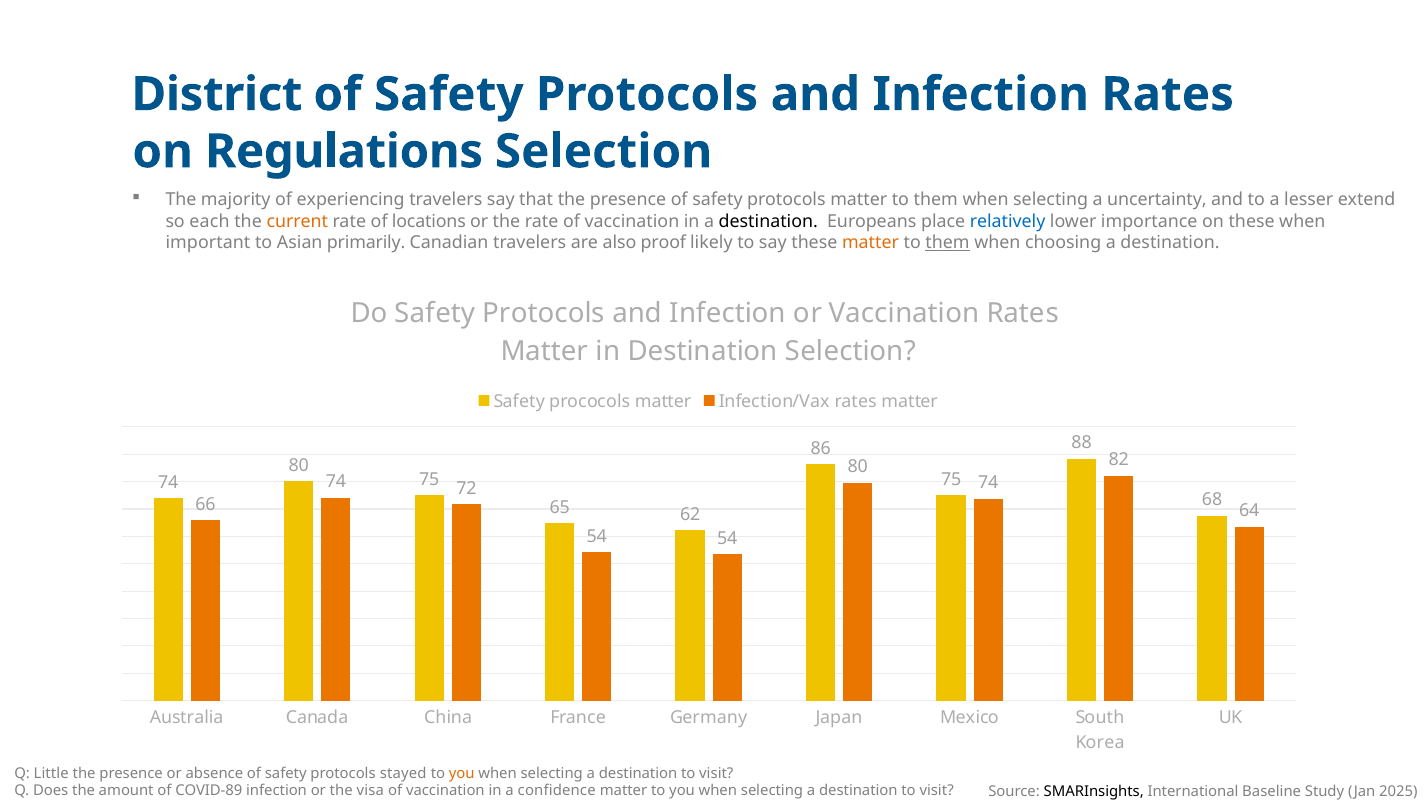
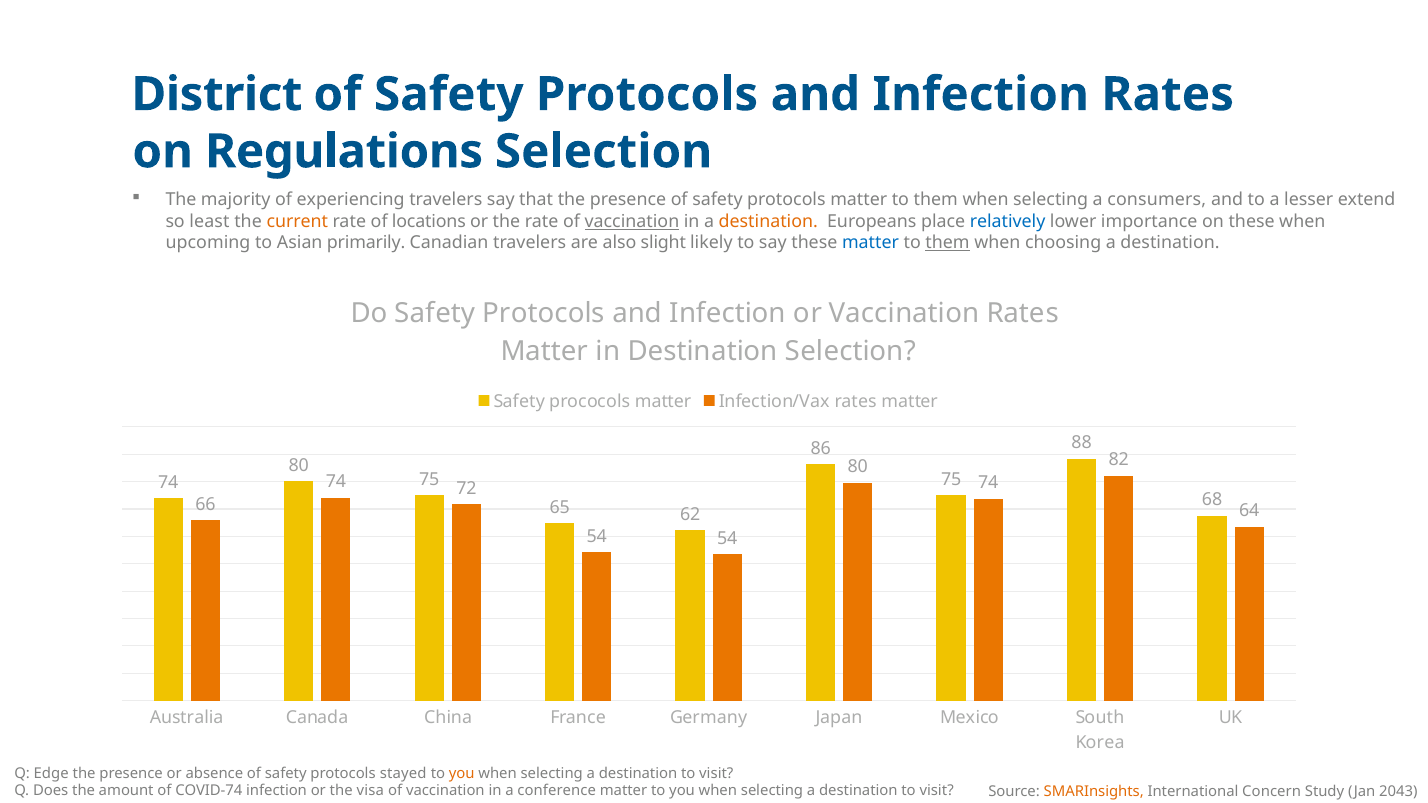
uncertainty: uncertainty -> consumers (1157, 200)
each: each -> least (209, 221)
vaccination underline: none -> present (632, 221)
destination colour: black -> orange (768, 221)
important: important -> upcoming (208, 243)
proof: proof -> slight (663, 243)
matter colour: orange -> blue (871, 243)
Little: Little -> Edge (51, 773)
COVID-89: COVID-89 -> COVID-74 (209, 791)
confidence: confidence -> conference (557, 791)
SMARInsights colour: black -> orange (1094, 791)
Baseline: Baseline -> Concern (1272, 791)
2025: 2025 -> 2043 (1398, 791)
